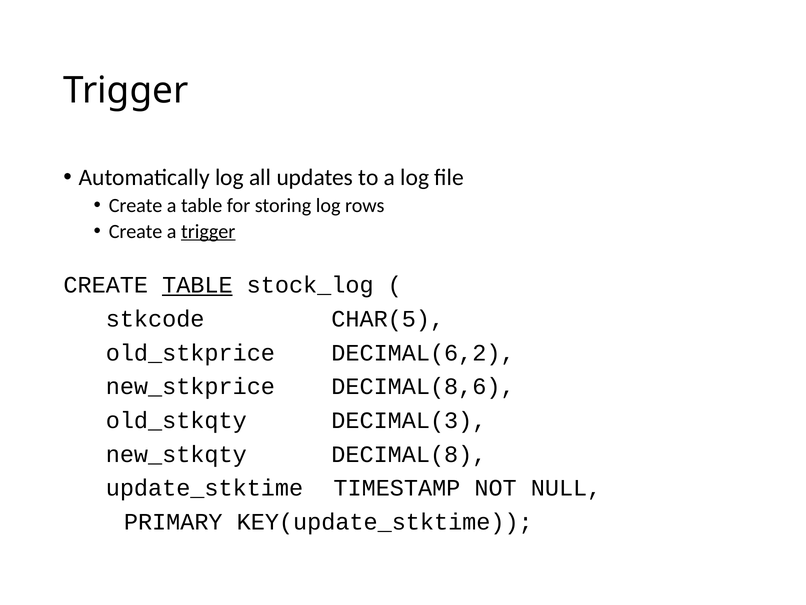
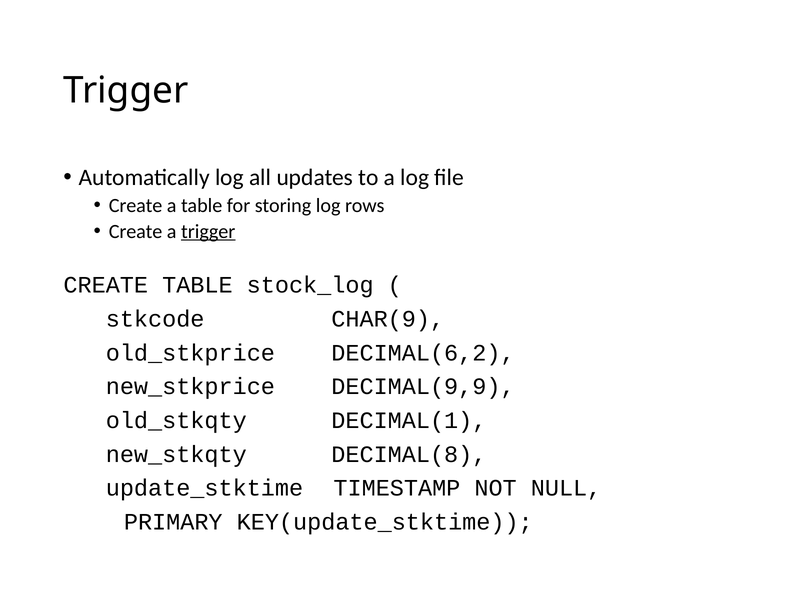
TABLE underline: present -> none (197, 285)
CHAR(5: CHAR(5 -> CHAR(9 (388, 319)
DECIMAL(8,6: DECIMAL(8,6 -> DECIMAL(9,9 (423, 386)
DECIMAL(3: DECIMAL(3 -> DECIMAL(1 (409, 420)
